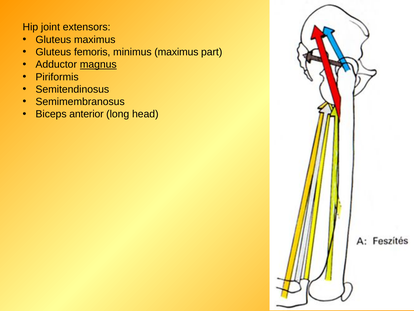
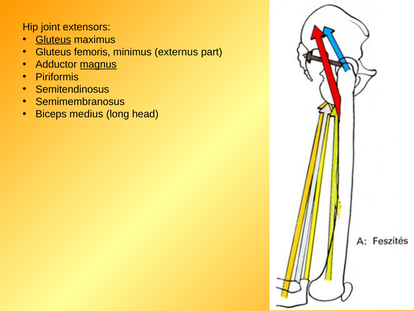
Gluteus underline: none -> present (53, 40)
minimus maximus: maximus -> externus (176, 52)
anterior: anterior -> medius (86, 114)
